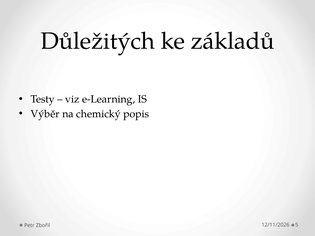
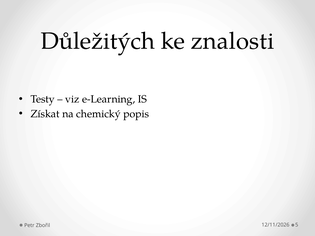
základů: základů -> znalosti (233, 41)
Výběr: Výběr -> Získat (45, 114)
